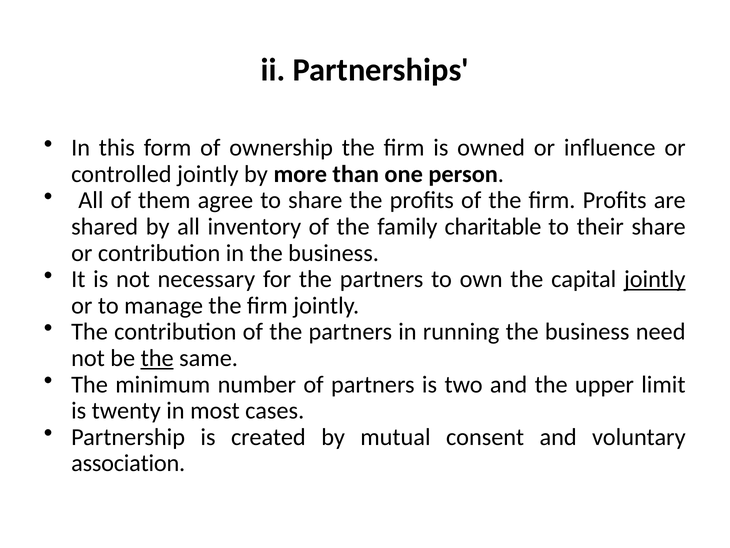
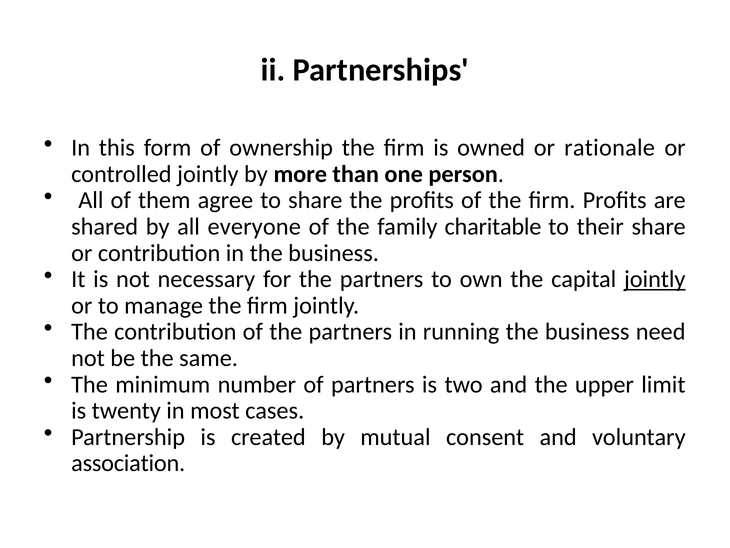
influence: influence -> rationale (610, 148)
inventory: inventory -> everyone (254, 227)
the underline: present -> none (157, 358)
